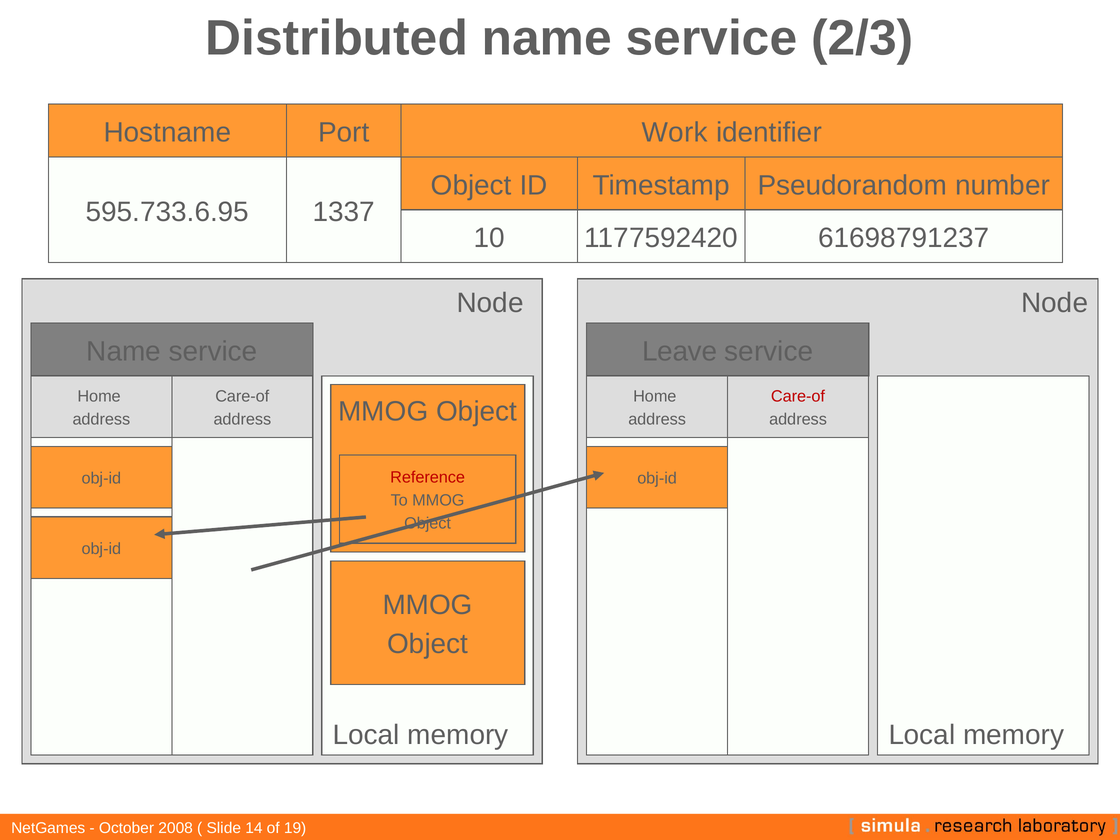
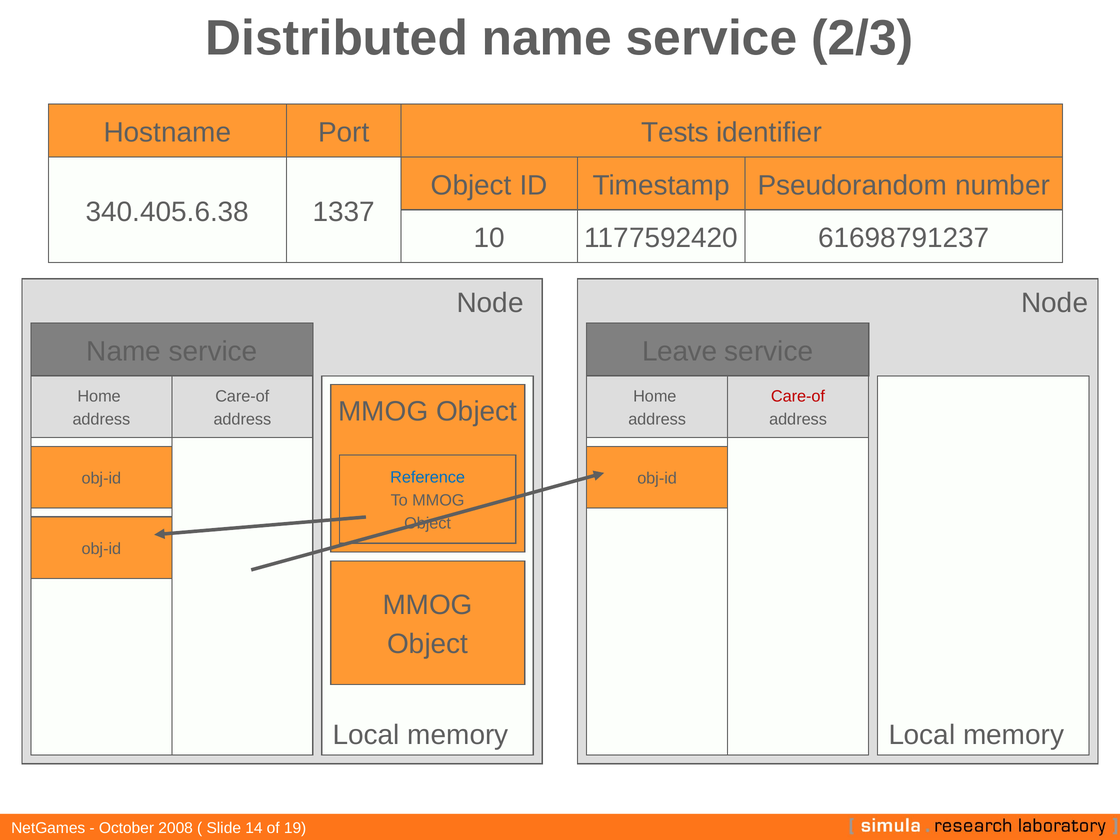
Work: Work -> Tests (675, 132)
595.733.6.95: 595.733.6.95 -> 340.405.6.38 (167, 212)
Reference colour: red -> blue (428, 477)
